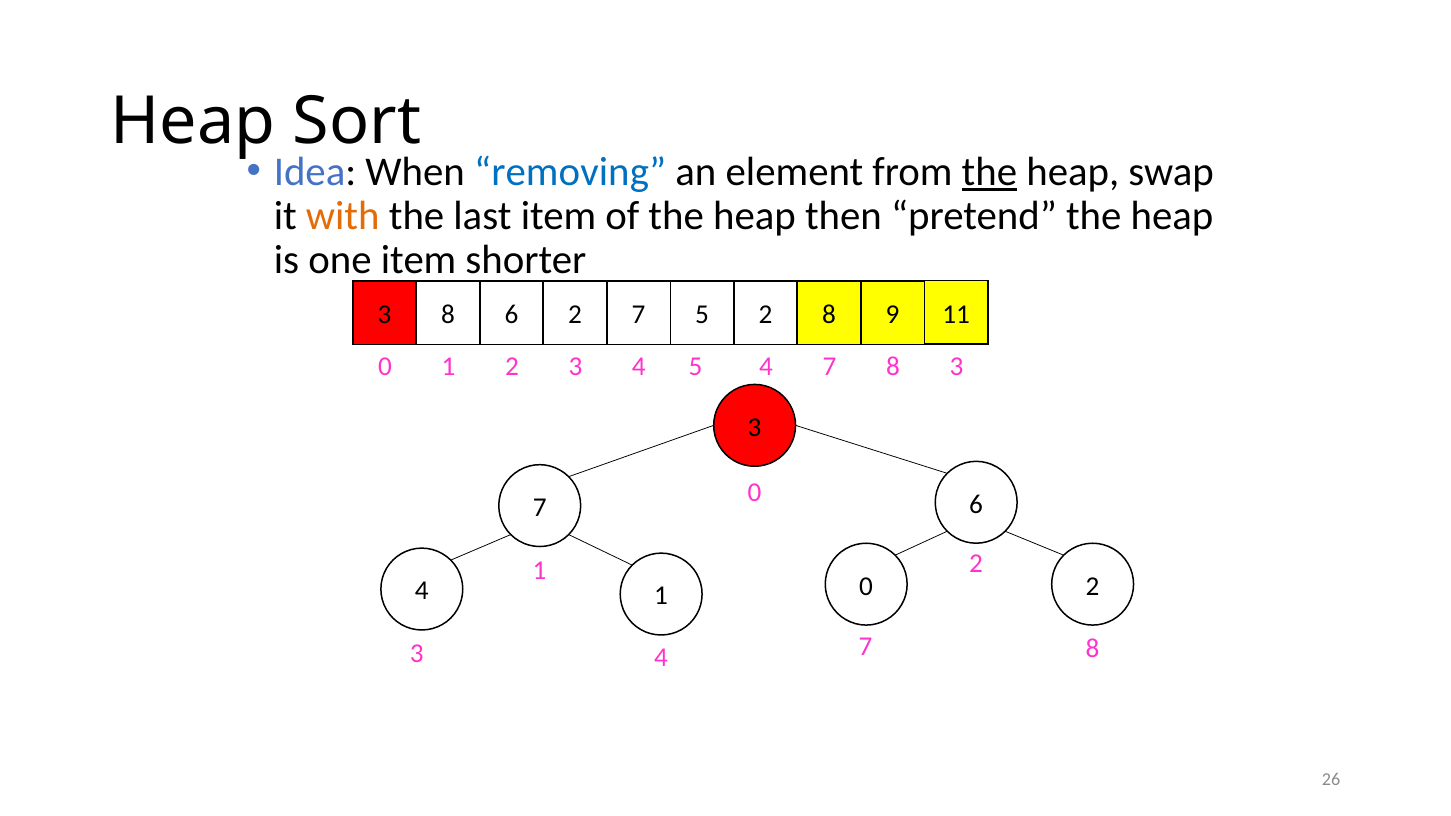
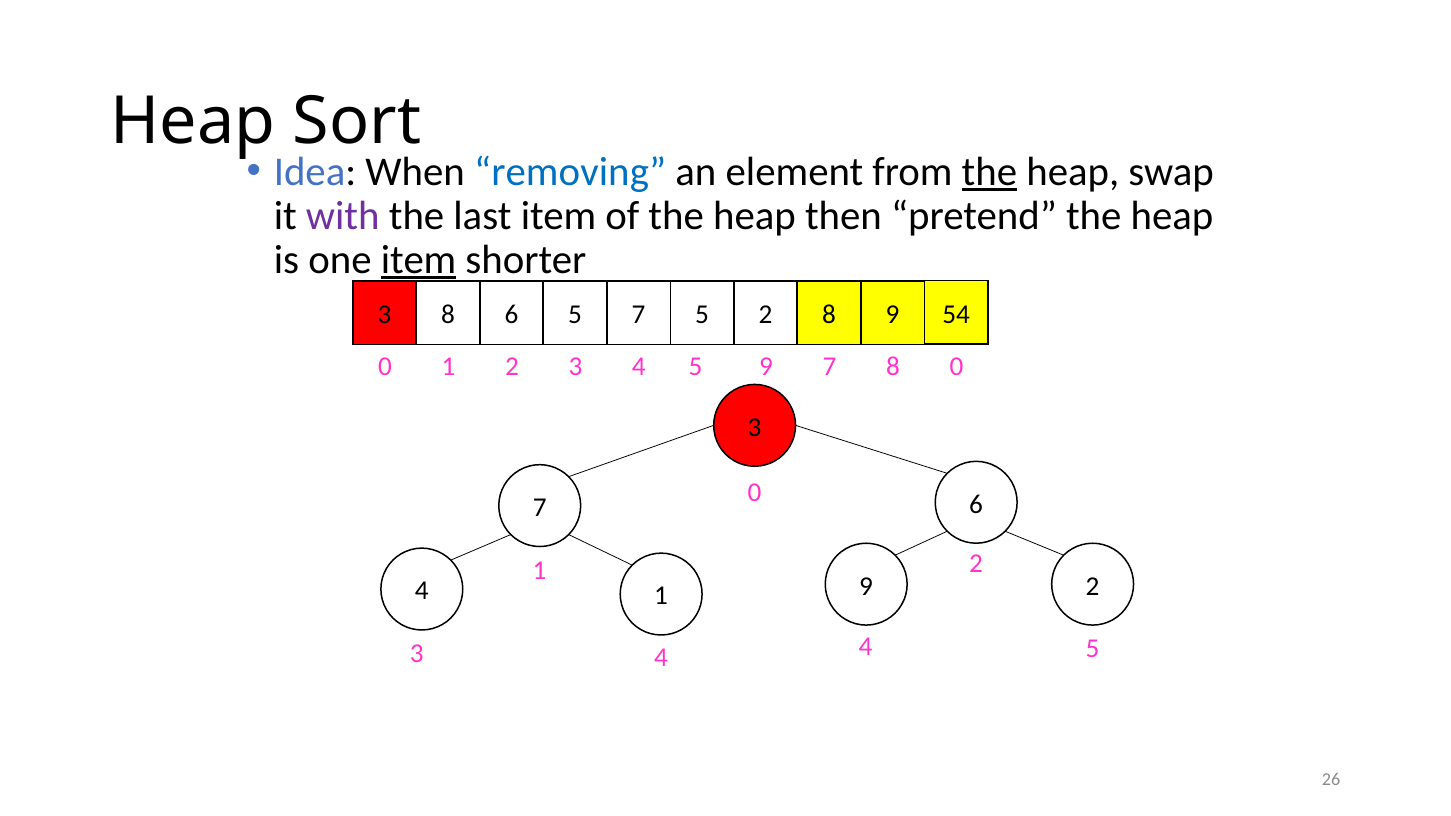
with colour: orange -> purple (343, 216)
item underline: none -> present (419, 260)
6 2: 2 -> 5 (575, 315)
11: 11 -> 54 (956, 314)
5 4: 4 -> 9 (766, 366)
8 3: 3 -> 0 (957, 366)
1 0: 0 -> 9 (866, 586)
7: 7 -> 4 (865, 647)
8: 8 -> 5 (1093, 649)
